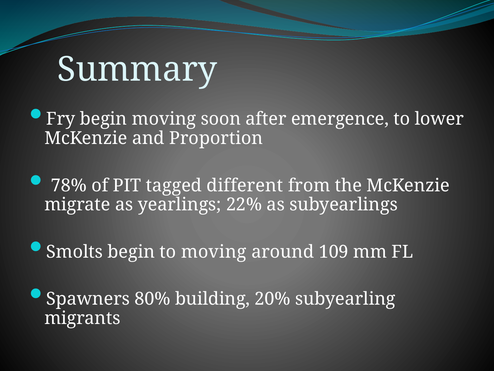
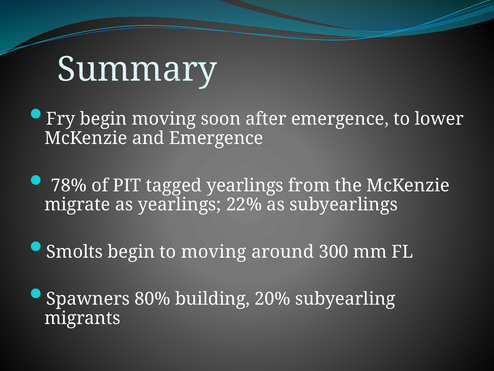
and Proportion: Proportion -> Emergence (216, 138)
tagged different: different -> yearlings (245, 185)
109: 109 -> 300 (334, 252)
